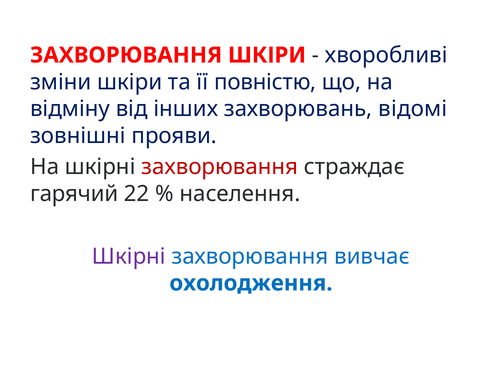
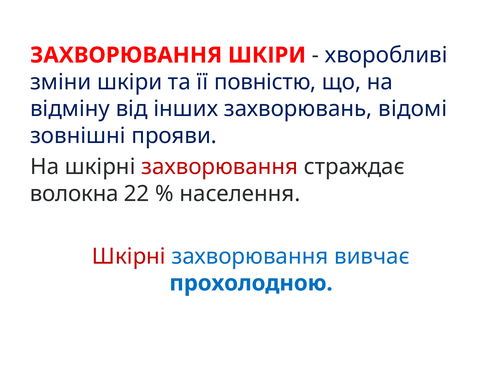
гарячий: гарячий -> волокна (74, 193)
Шкірні colour: purple -> red (129, 256)
охолодження: охолодження -> прохолодною (251, 283)
